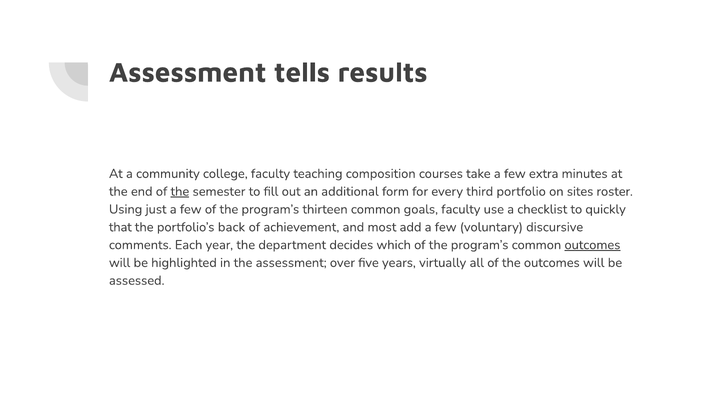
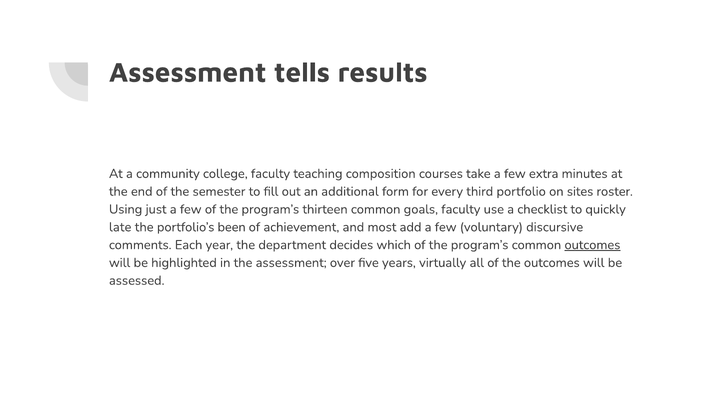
the underline: present -> none (180, 191)
that: that -> late (120, 227)
back: back -> been (232, 227)
